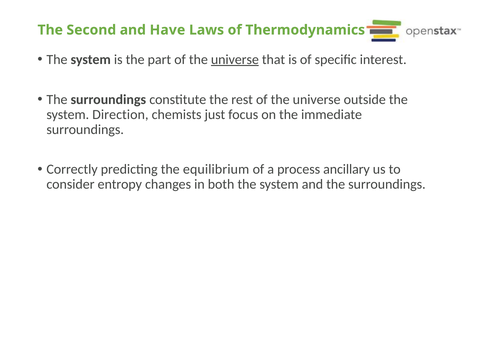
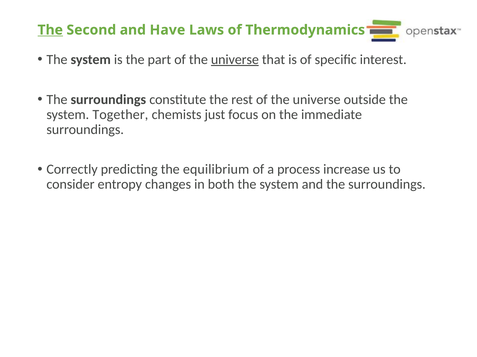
The underline: none -> present (50, 30)
Direction: Direction -> Together (120, 115)
ancillary: ancillary -> increase (347, 170)
